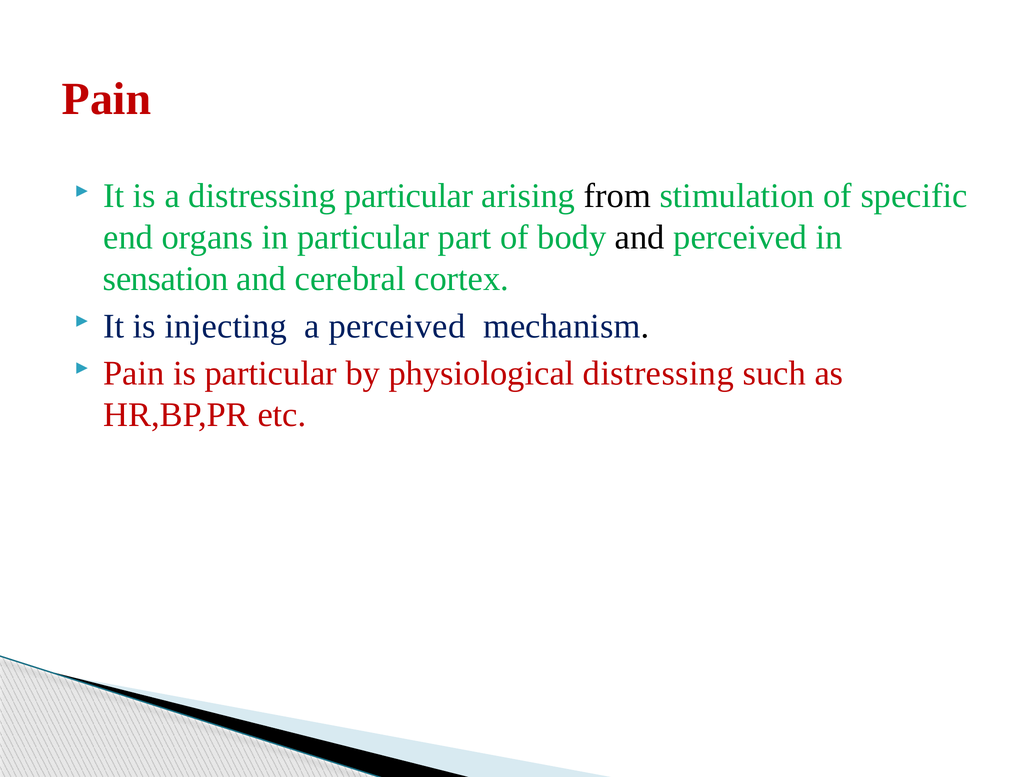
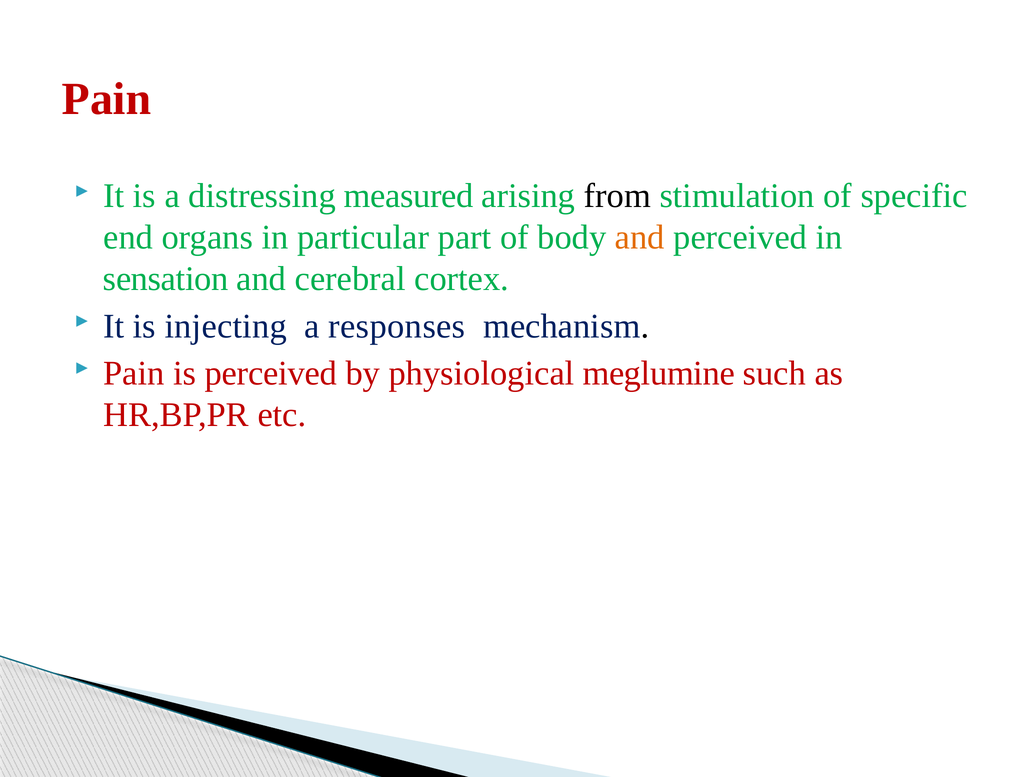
distressing particular: particular -> measured (409, 196)
and colour: black -> orange (640, 237)
a perceived: perceived -> responses (397, 326)
is particular: particular -> perceived (271, 373)
physiological distressing: distressing -> meglumine (659, 373)
